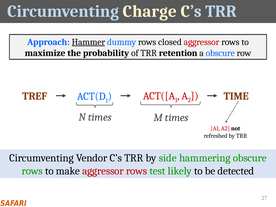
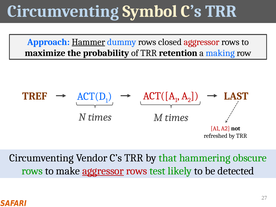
Charge: Charge -> Symbol (150, 11)
a obscure: obscure -> making (220, 53)
TIME: TIME -> LAST (236, 96)
side: side -> that (168, 158)
aggressor underline: none -> present (103, 171)
